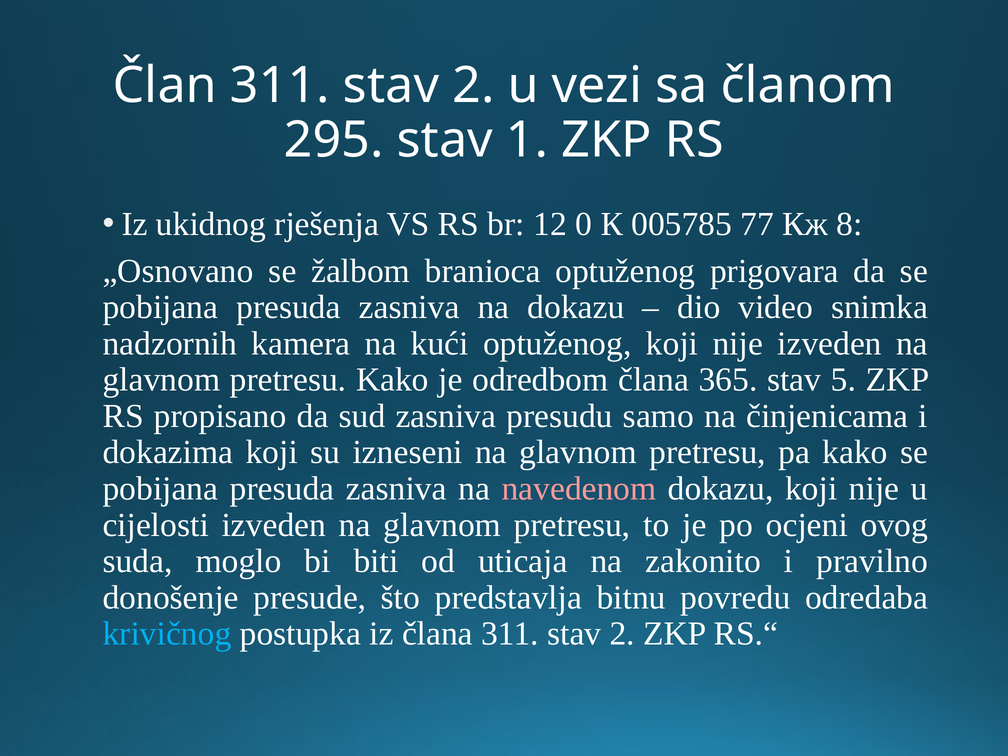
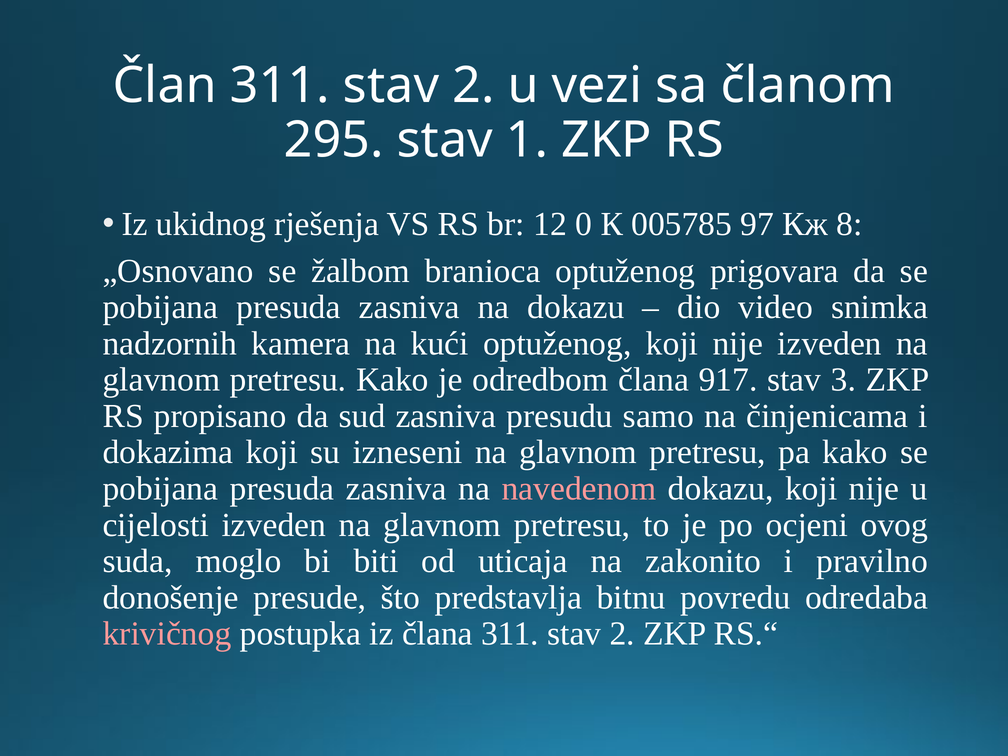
77: 77 -> 97 (757, 224)
365: 365 -> 917 (728, 380)
5: 5 -> 3 (843, 380)
krivičnog colour: light blue -> pink (167, 634)
